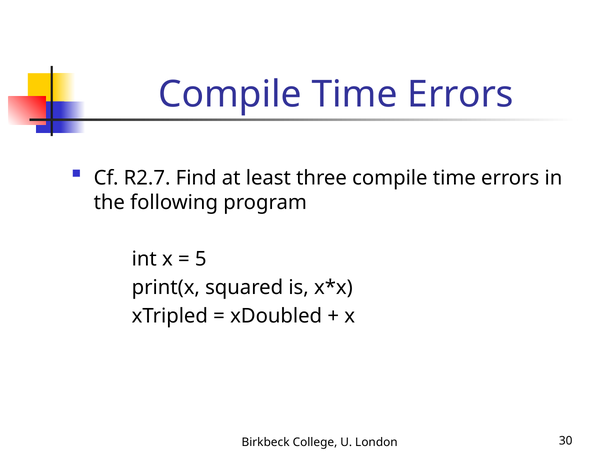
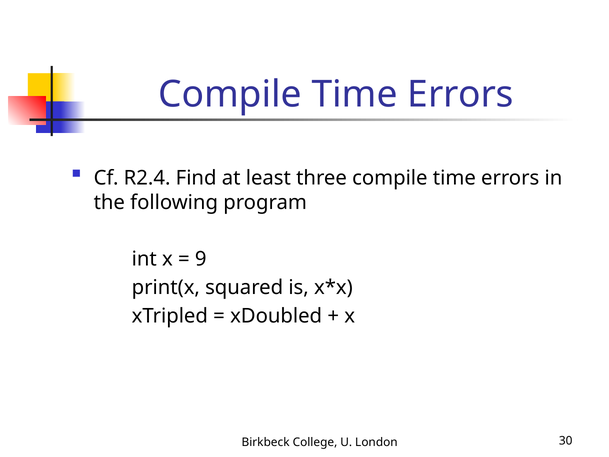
R2.7: R2.7 -> R2.4 (147, 178)
5: 5 -> 9 (201, 259)
